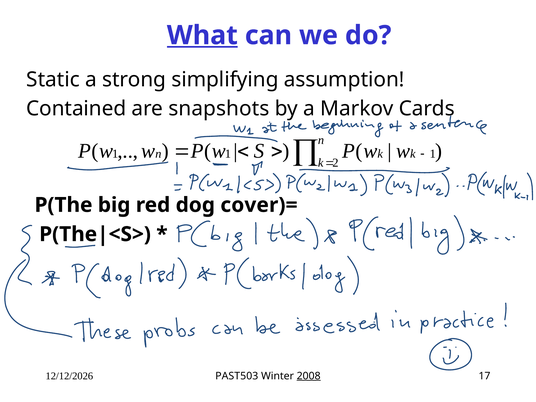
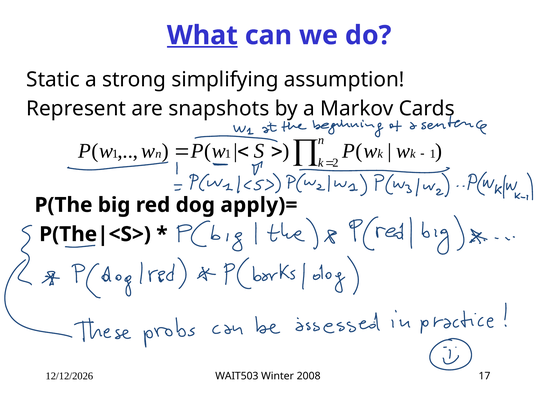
Contained: Contained -> Represent (76, 109)
cover)=: cover)= -> apply)= (259, 205)
PAST503: PAST503 -> WAIT503 (237, 376)
2008 underline: present -> none (309, 376)
